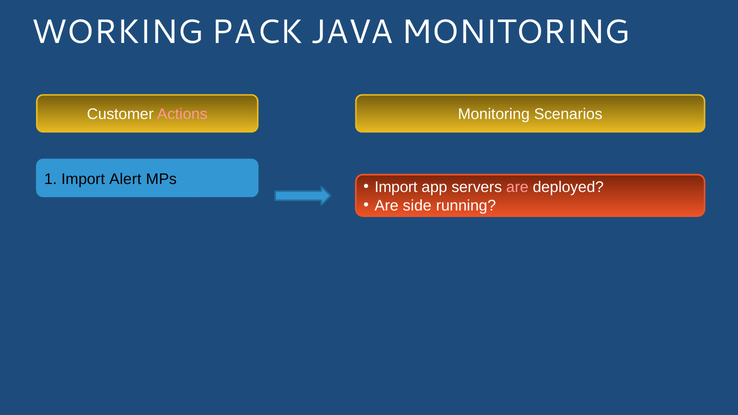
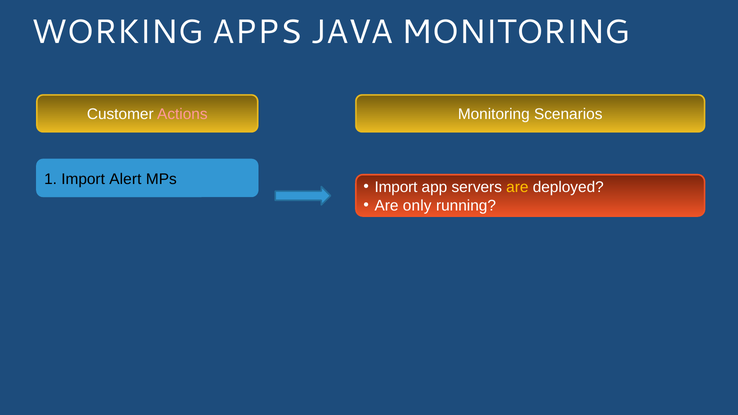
PACK: PACK -> APPS (257, 32)
are colour: pink -> yellow (517, 187)
side: side -> only (417, 206)
